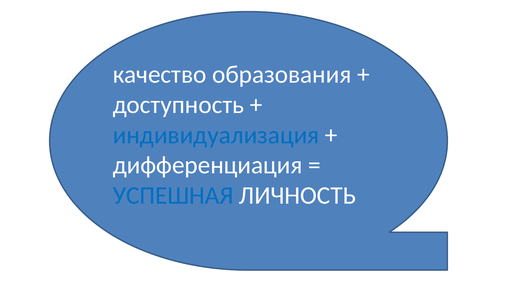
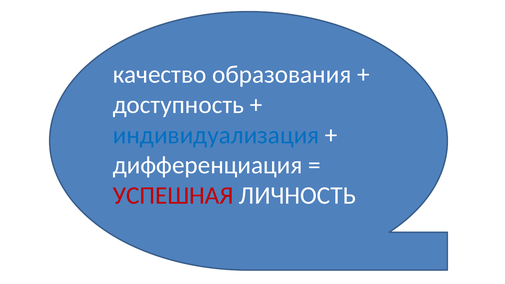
УСПЕШНАЯ colour: blue -> red (173, 196)
